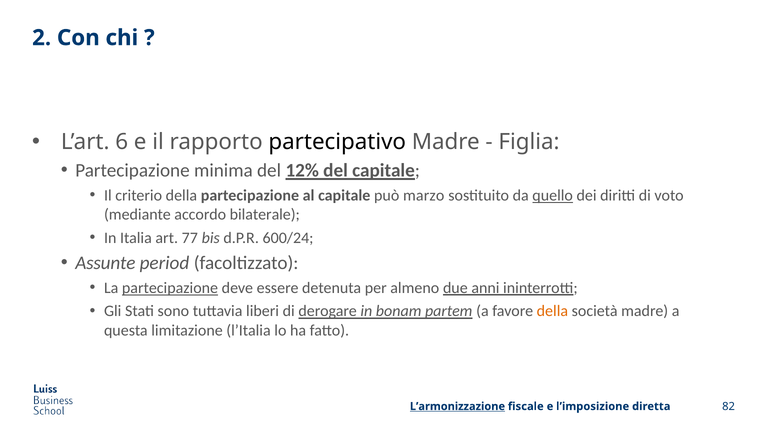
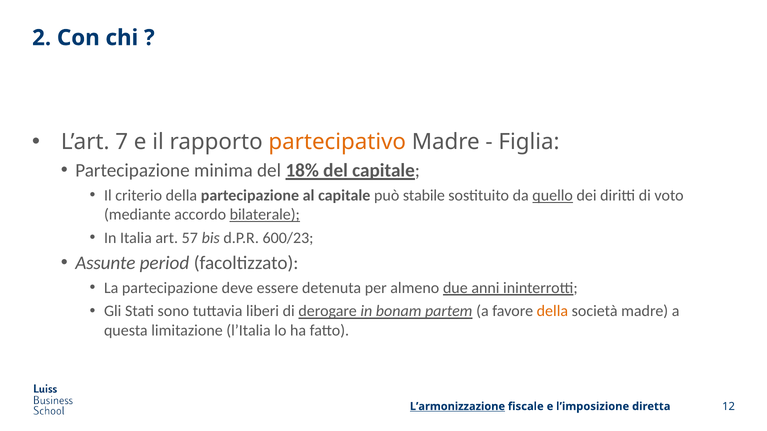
6: 6 -> 7 (122, 142)
partecipativo colour: black -> orange (337, 142)
12%: 12% -> 18% (302, 171)
marzo: marzo -> stabile (424, 196)
bilaterale underline: none -> present (265, 215)
77: 77 -> 57 (190, 238)
600/24: 600/24 -> 600/23 (288, 238)
partecipazione underline: present -> none (170, 288)
82: 82 -> 12 (729, 407)
